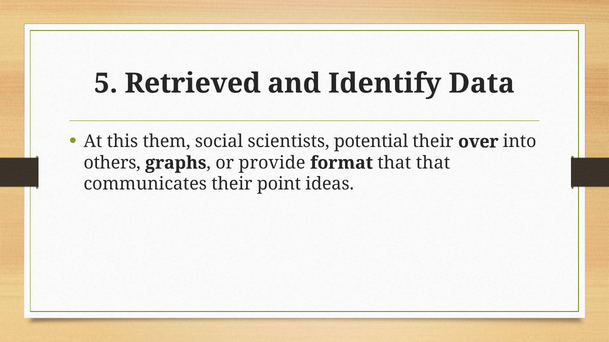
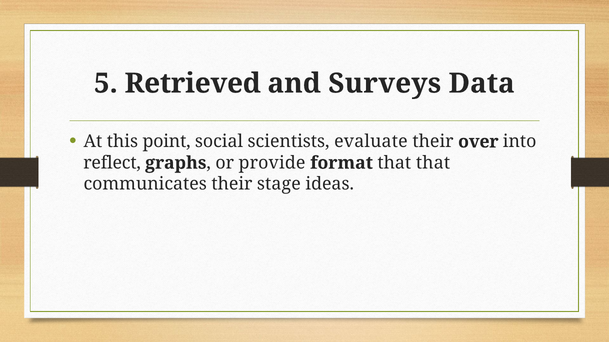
Identify: Identify -> Surveys (385, 84)
them: them -> point (167, 142)
potential: potential -> evaluate (371, 142)
others: others -> reflect (112, 163)
point: point -> stage (279, 184)
